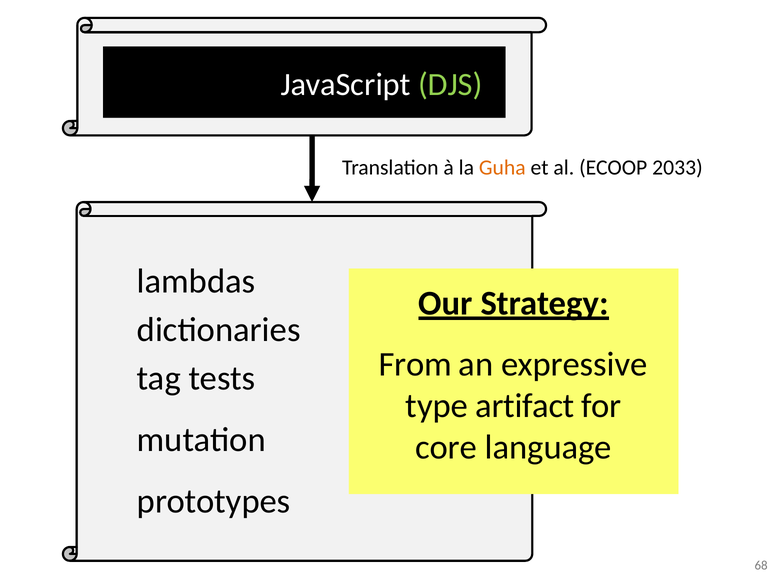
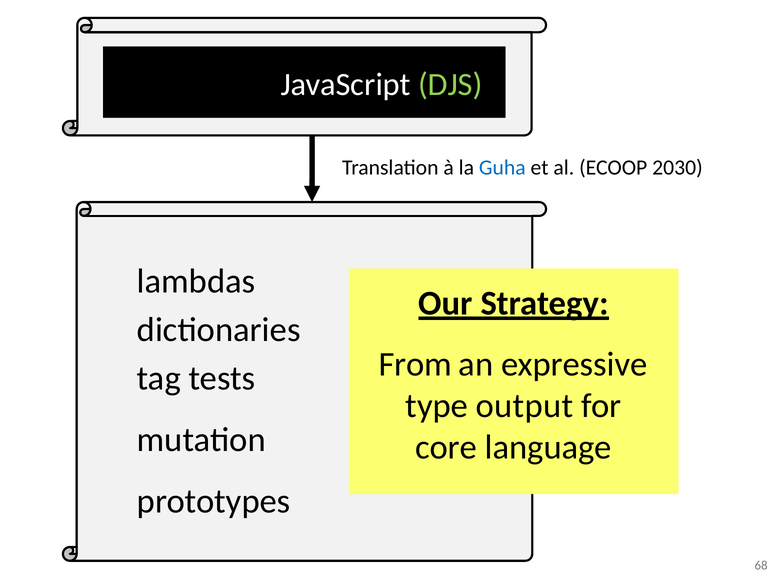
Guha colour: orange -> blue (502, 168)
2033: 2033 -> 2030 (677, 168)
artifact: artifact -> output (525, 406)
